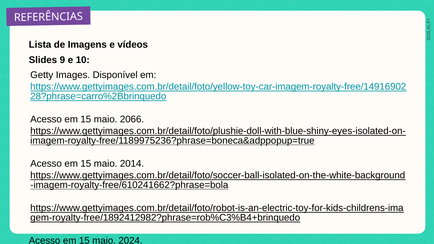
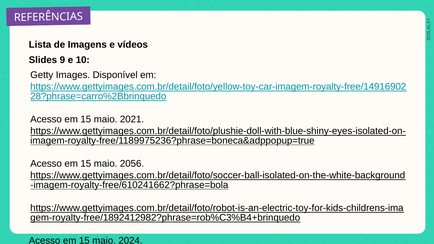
2066: 2066 -> 2021 (132, 119)
2014: 2014 -> 2056 (132, 164)
